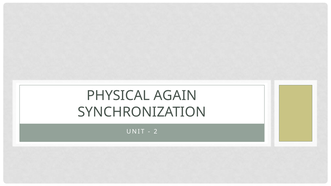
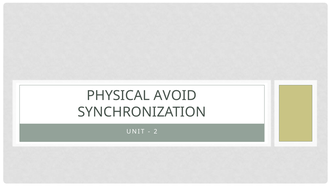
AGAIN: AGAIN -> AVOID (175, 96)
